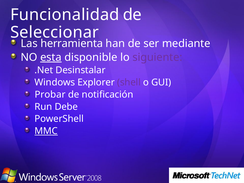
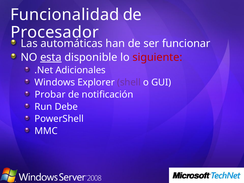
Seleccionar: Seleccionar -> Procesador (55, 32)
herramienta: herramienta -> automáticas (72, 43)
mediante: mediante -> funcionar (186, 43)
siguiente colour: purple -> red (157, 57)
Desinstalar: Desinstalar -> Adicionales (81, 70)
MMC underline: present -> none (46, 131)
